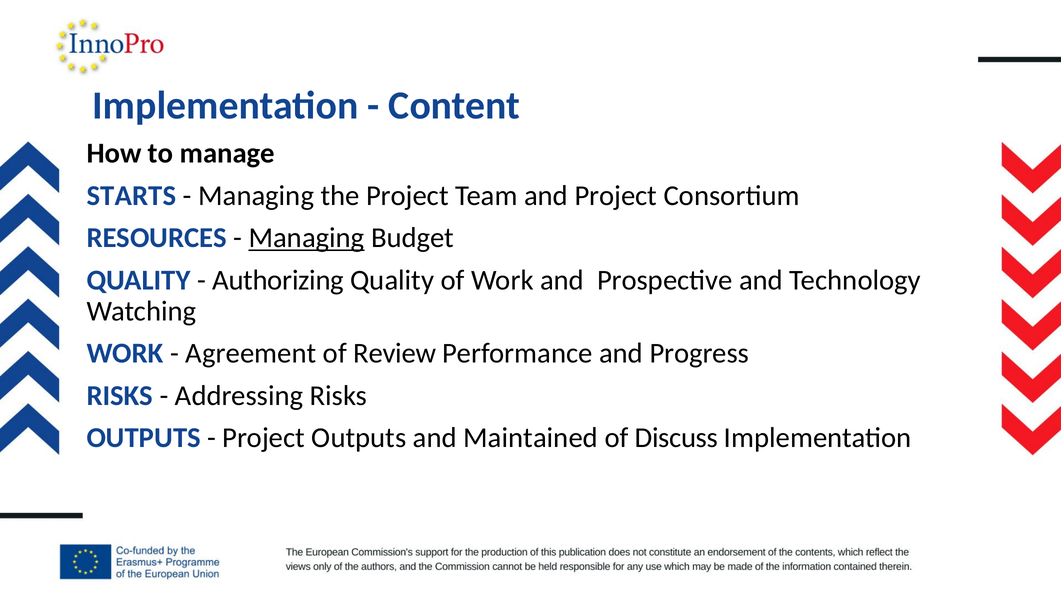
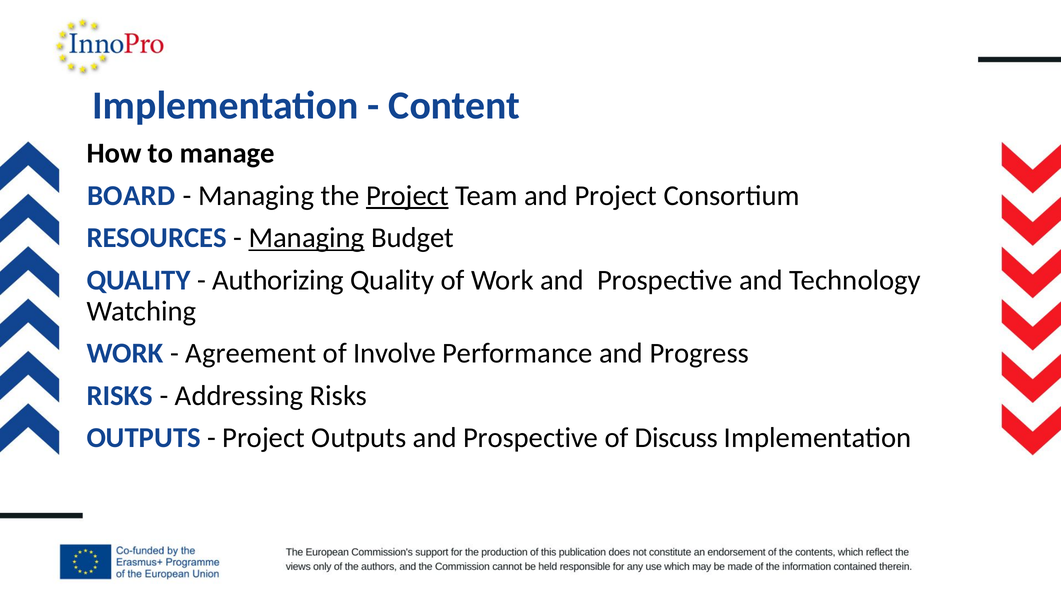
STARTS: STARTS -> BOARD (131, 196)
Project underline: none -> present (407, 196)
Review: Review -> Involve (395, 353)
Outputs and Maintained: Maintained -> Prospective (531, 438)
